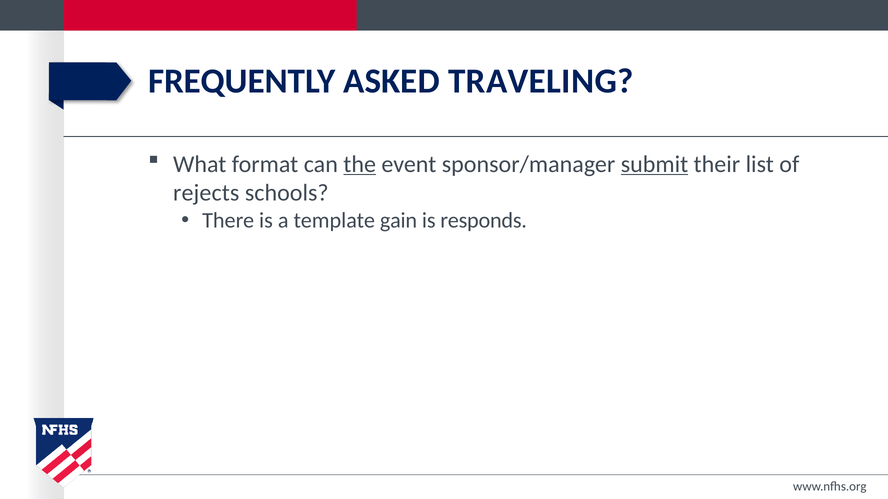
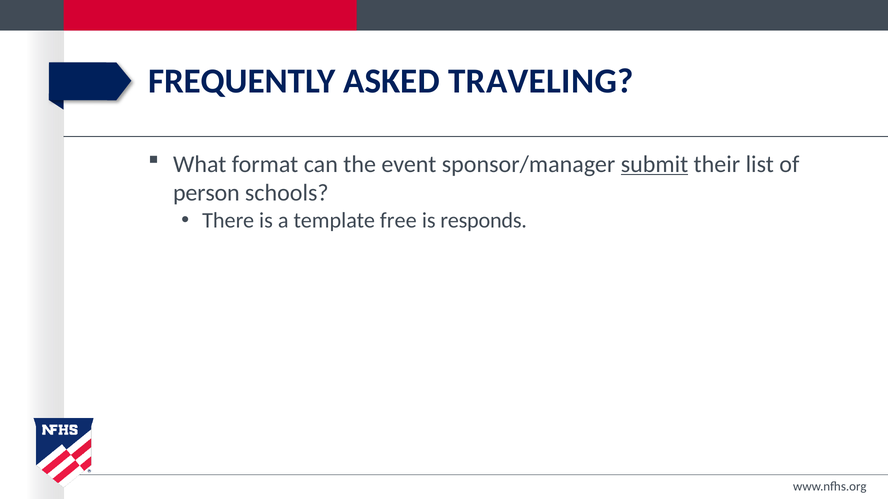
the underline: present -> none (360, 164)
rejects: rejects -> person (206, 193)
gain: gain -> free (398, 221)
